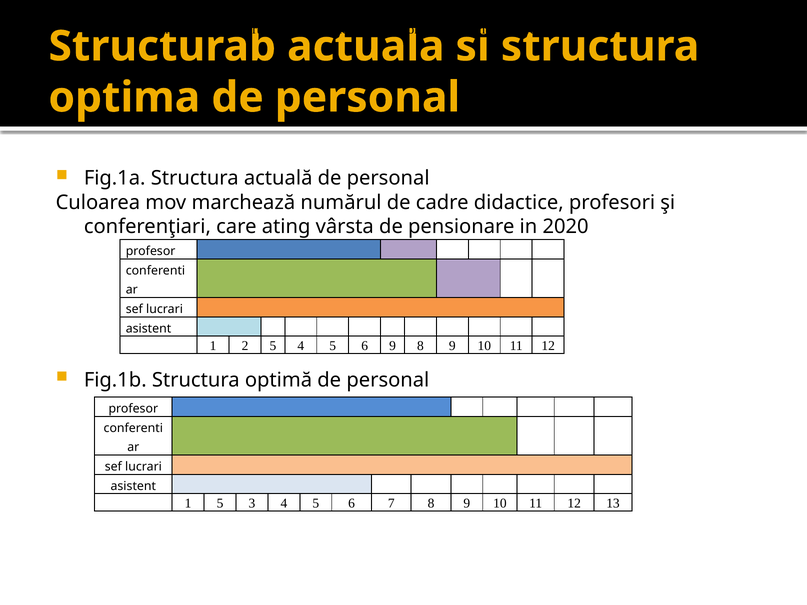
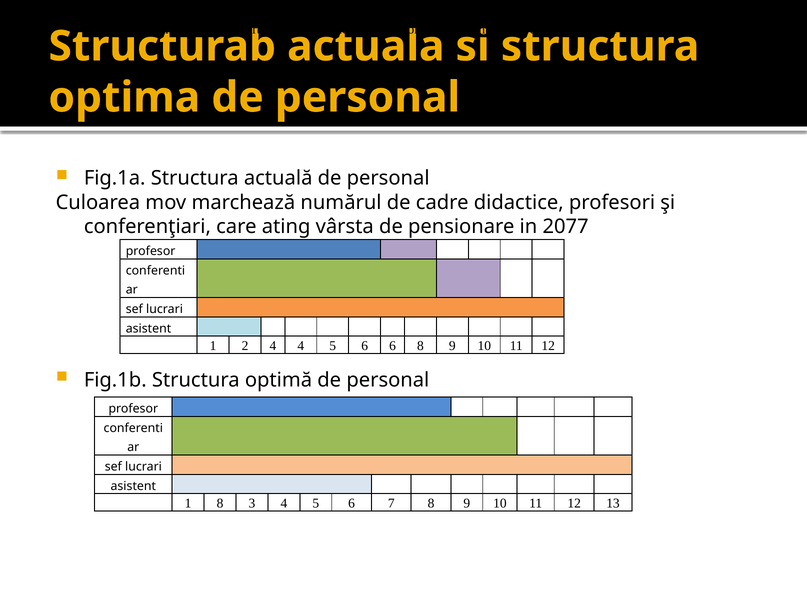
2020: 2020 -> 2077 (566, 227)
2 5: 5 -> 4 (273, 346)
6 9: 9 -> 6 (393, 346)
1 5: 5 -> 8 (220, 504)
